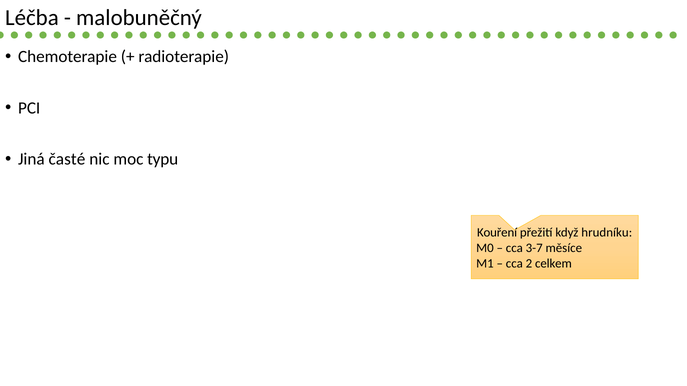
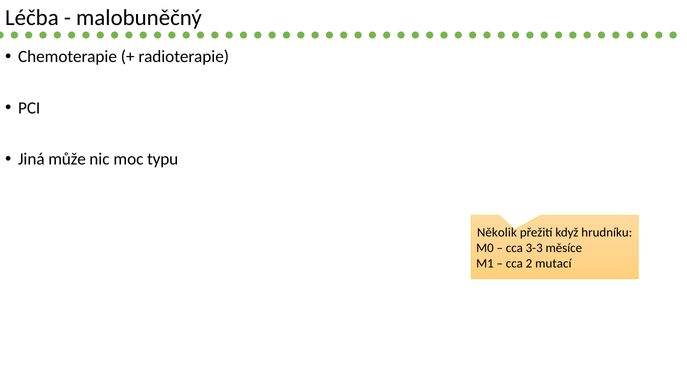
časté: časté -> může (67, 159)
Kouření: Kouření -> Několik (497, 233)
3-7: 3-7 -> 3-3 (534, 248)
celkem: celkem -> mutací (553, 264)
